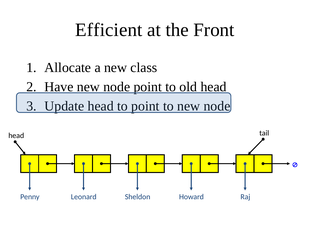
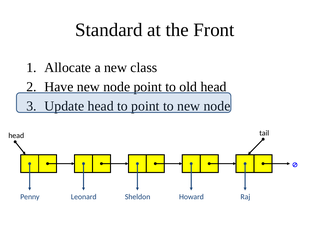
Efficient: Efficient -> Standard (109, 30)
